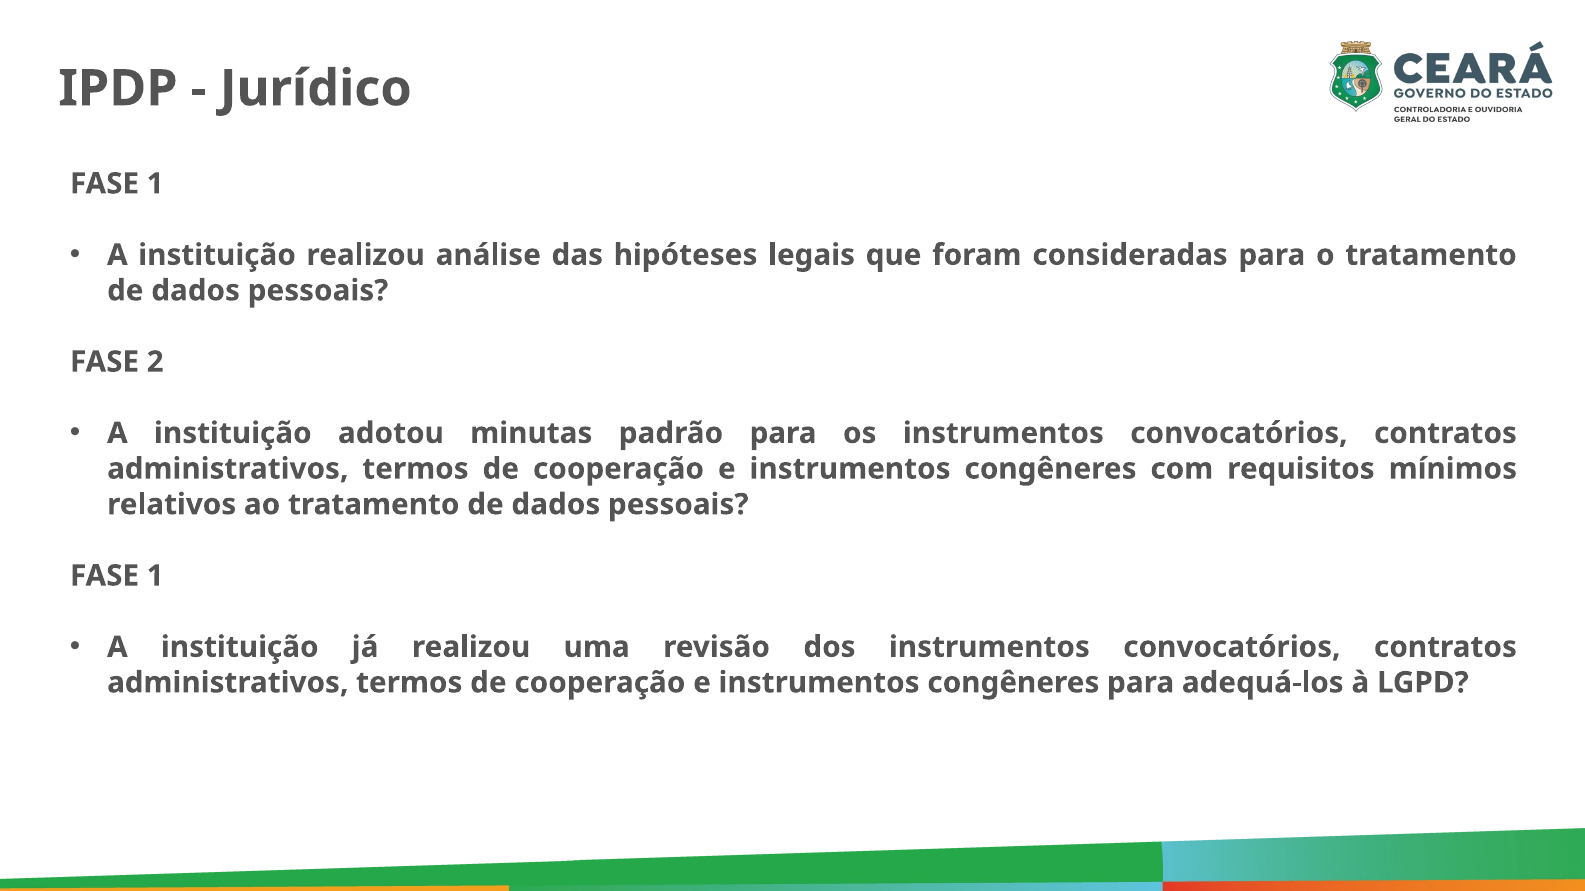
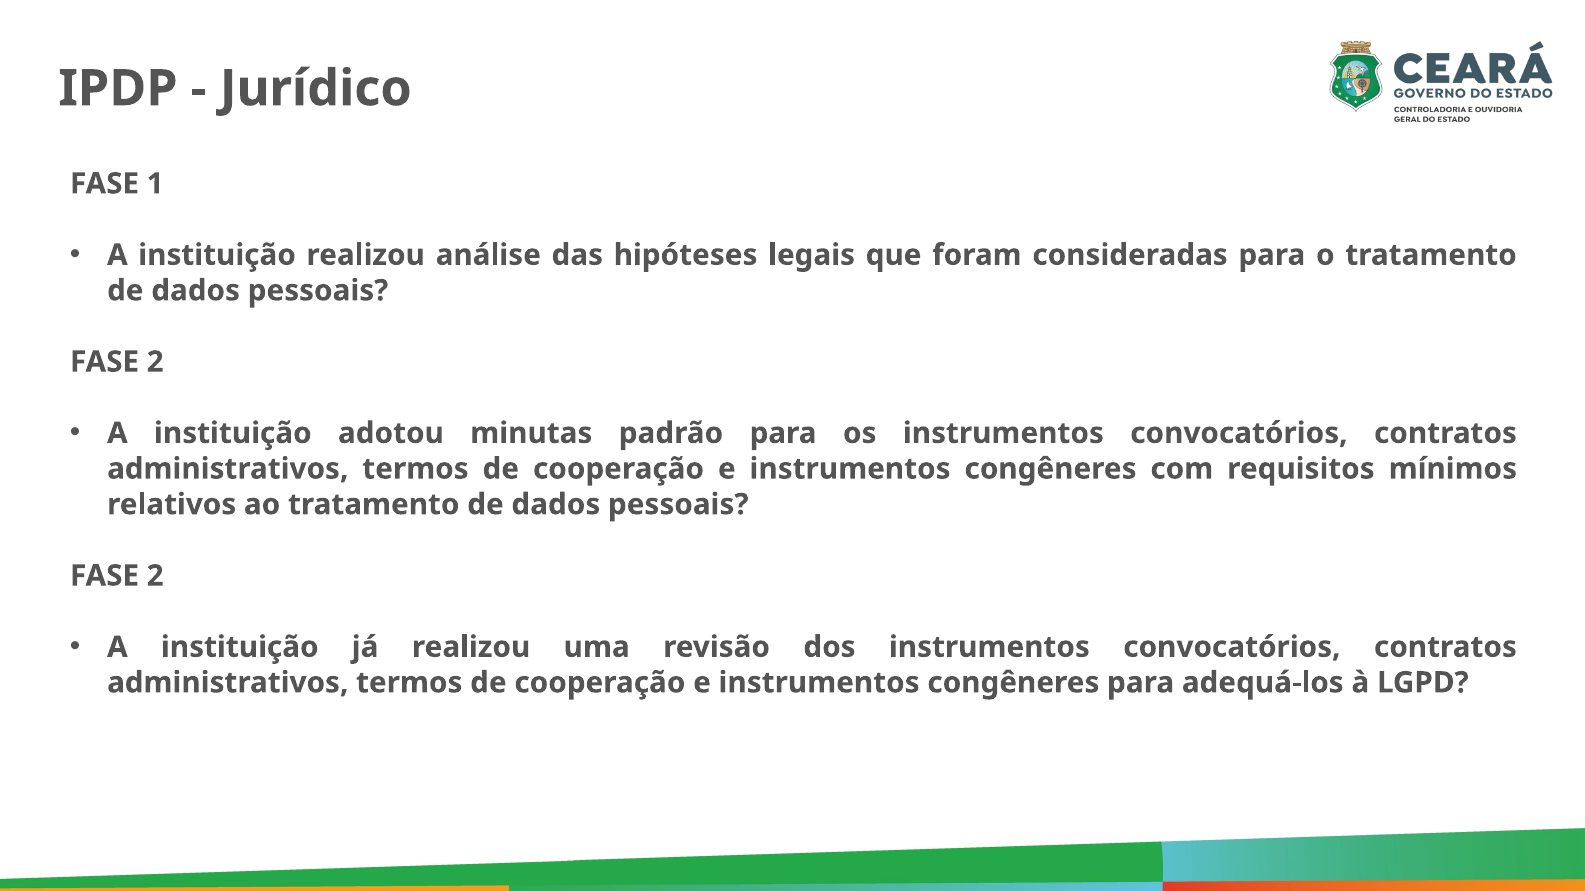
1: 1 -> 2 (155, 576)
